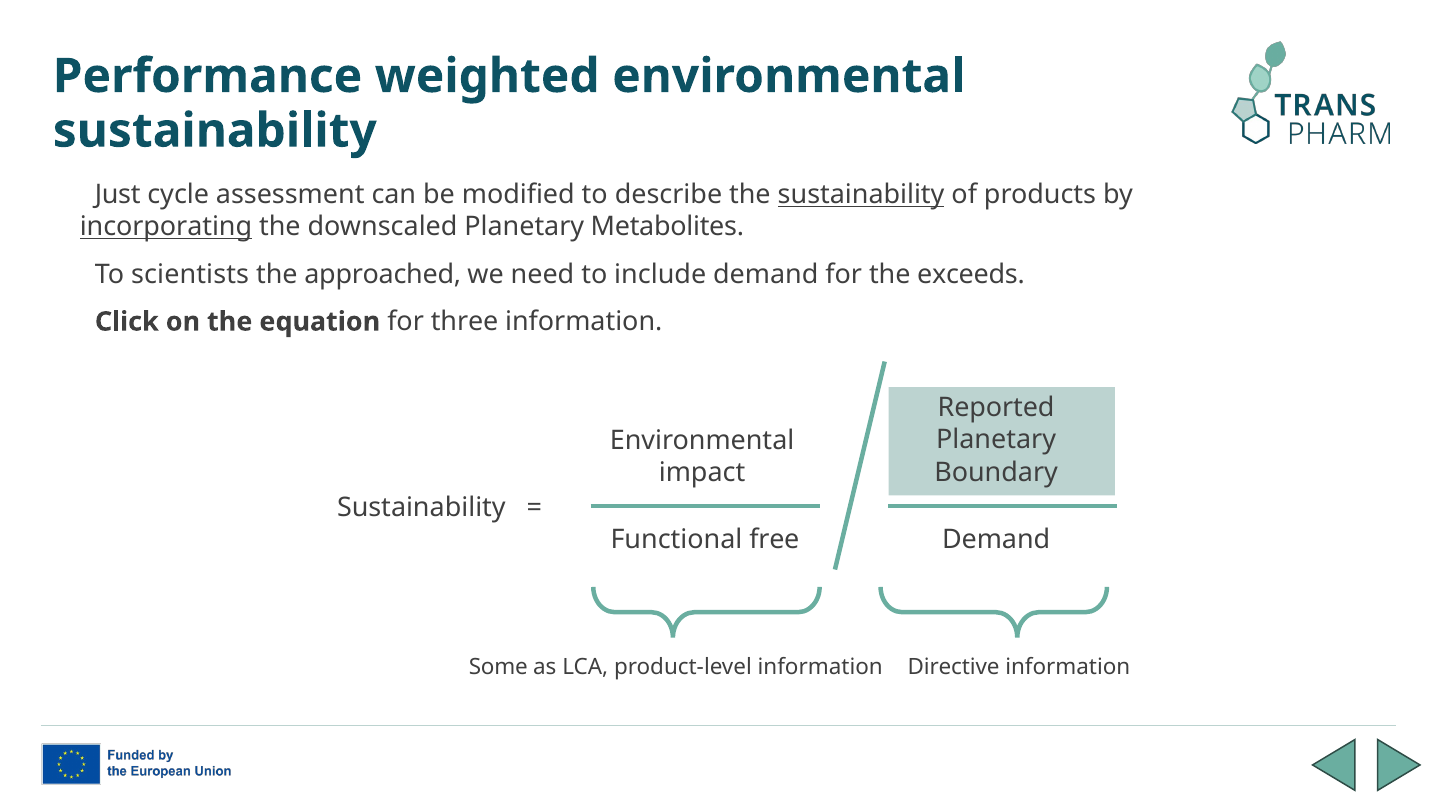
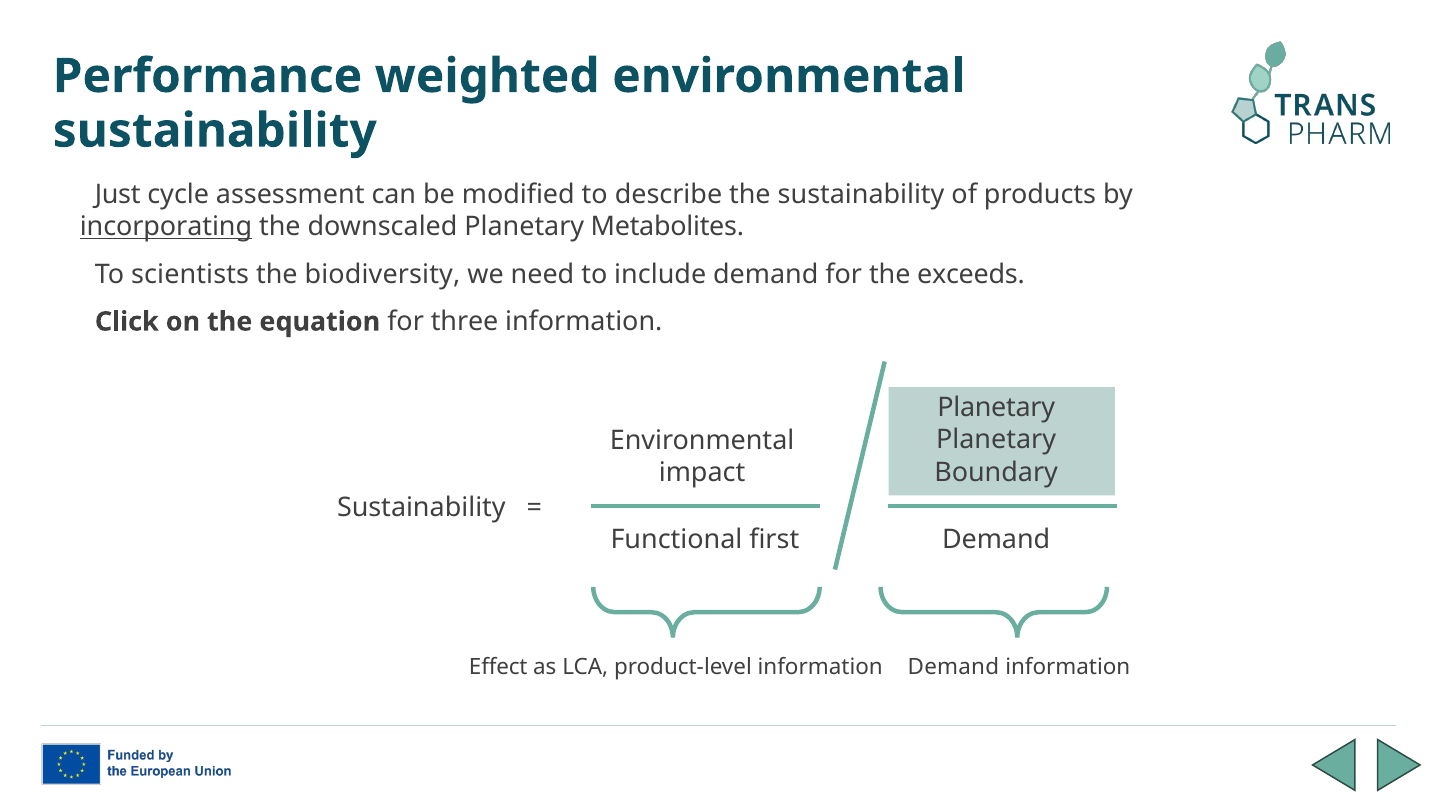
sustainability underline: present -> none (861, 195)
approached: approached -> biodiversity (382, 275)
Reported: Reported -> Planetary (996, 408)
free: free -> first (774, 540)
Some: Some -> Effect (498, 667)
information Directive: Directive -> Demand (953, 667)
